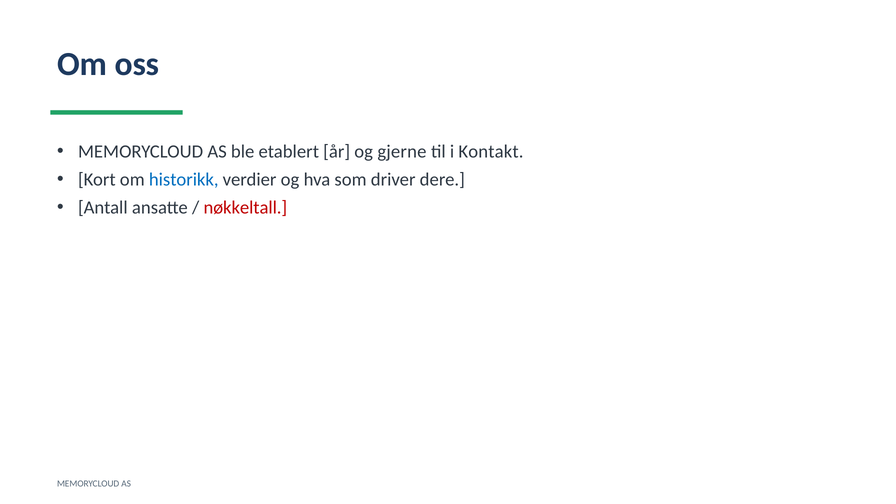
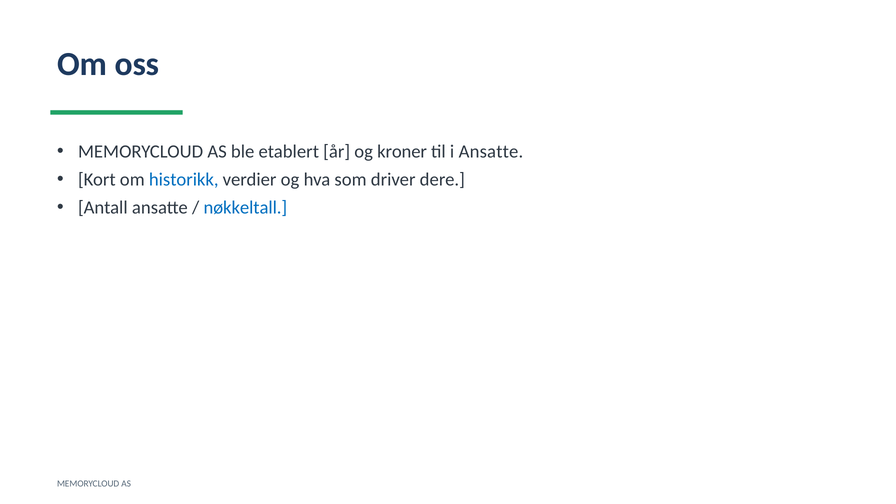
gjerne: gjerne -> kroner (402, 152)
i Kontakt: Kontakt -> Ansatte (491, 152)
nøkkeltall colour: red -> blue (245, 208)
